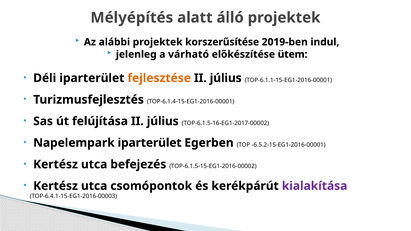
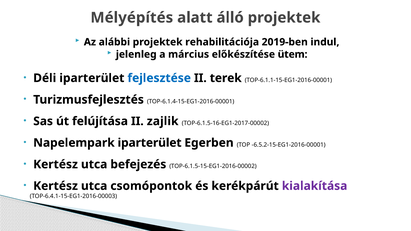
korszerűsítése: korszerűsítése -> rehabilitációja (222, 42)
várható: várható -> március (189, 54)
fejlesztése colour: orange -> blue (159, 78)
július: július -> terek (226, 78)
felújítása II július: július -> zajlik (163, 121)
